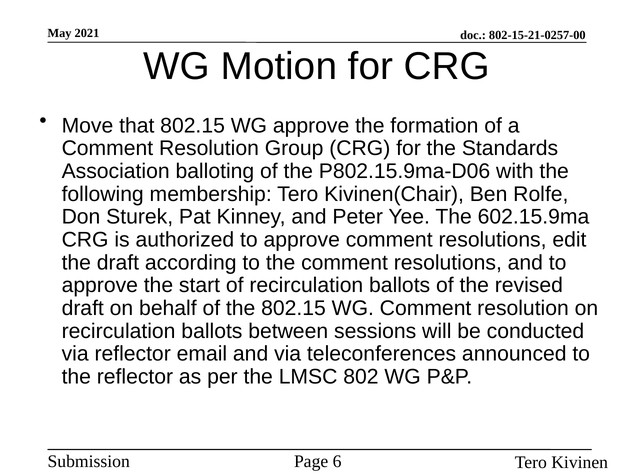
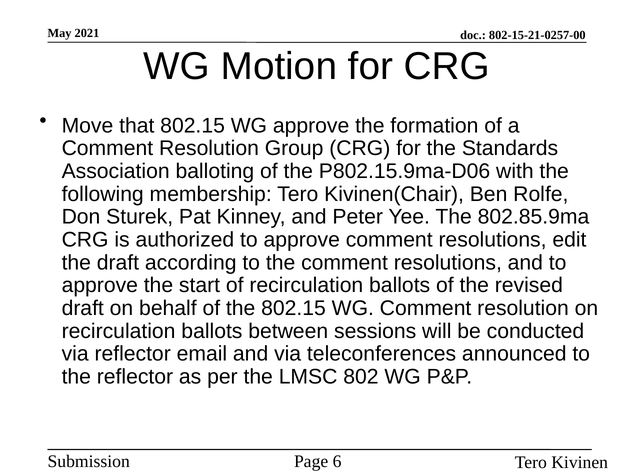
602.15.9ma: 602.15.9ma -> 802.85.9ma (534, 217)
